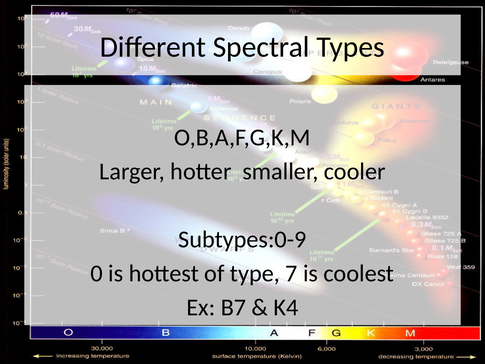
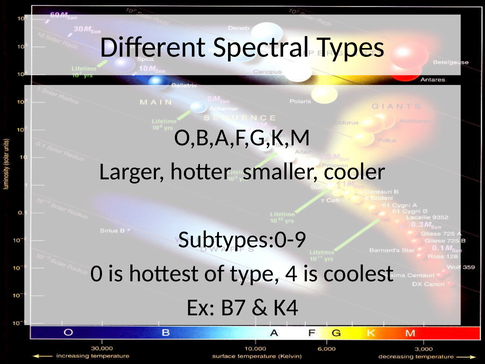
7: 7 -> 4 (291, 273)
